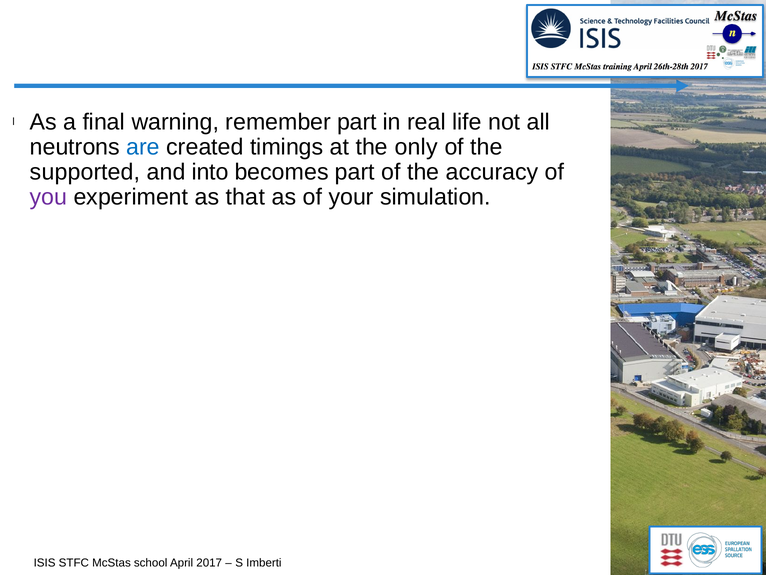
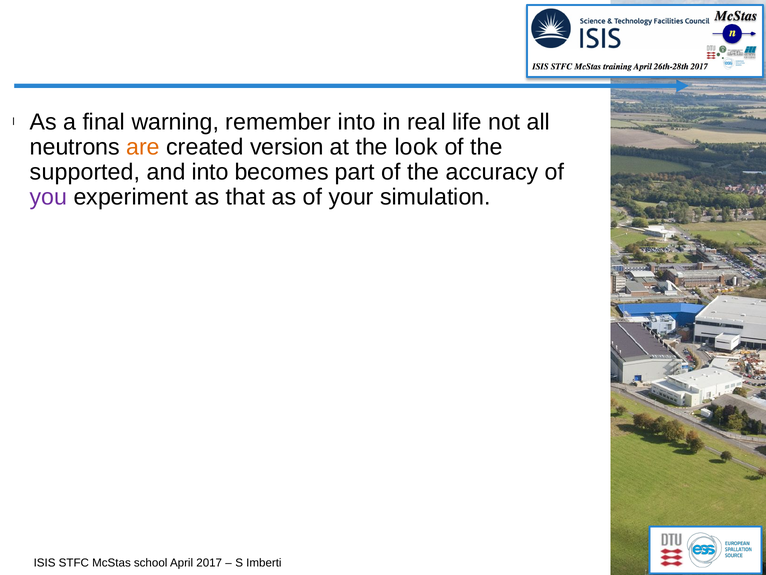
remember part: part -> into (357, 122)
are colour: blue -> orange (143, 147)
timings: timings -> version (287, 147)
only: only -> look (416, 147)
